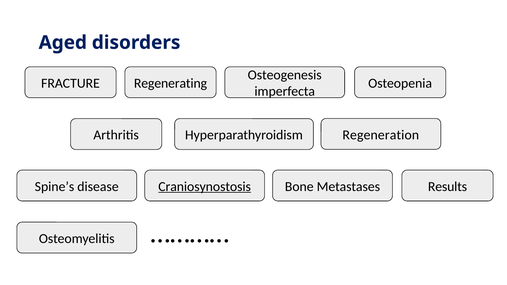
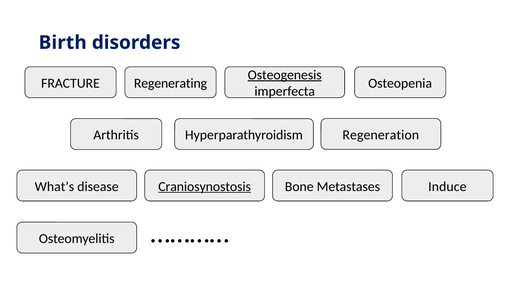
Aged: Aged -> Birth (63, 43)
Osteogenesis underline: none -> present (285, 75)
Spine’s: Spine’s -> What’s (54, 187)
Results: Results -> Induce (447, 187)
